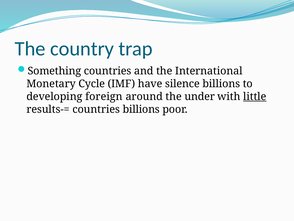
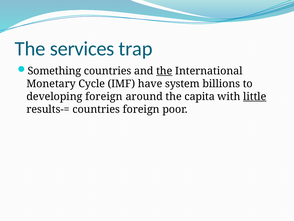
country: country -> services (82, 49)
the underline: none -> present (164, 71)
silence: silence -> system (182, 84)
under: under -> capita (200, 96)
countries billions: billions -> foreign (141, 109)
